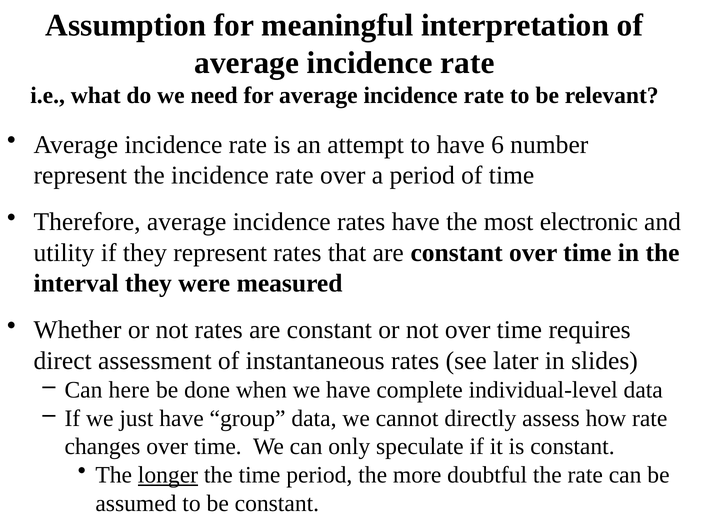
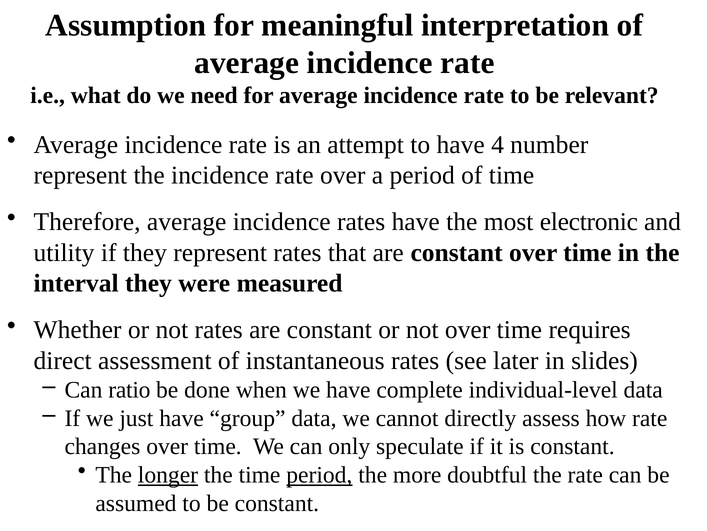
6: 6 -> 4 (498, 144)
here: here -> ratio (129, 390)
period underline: none -> present (319, 474)
